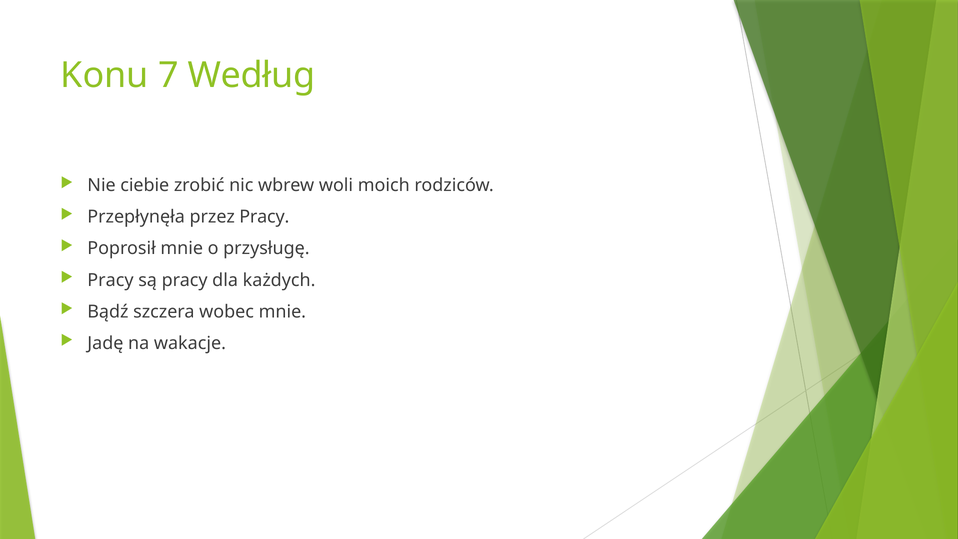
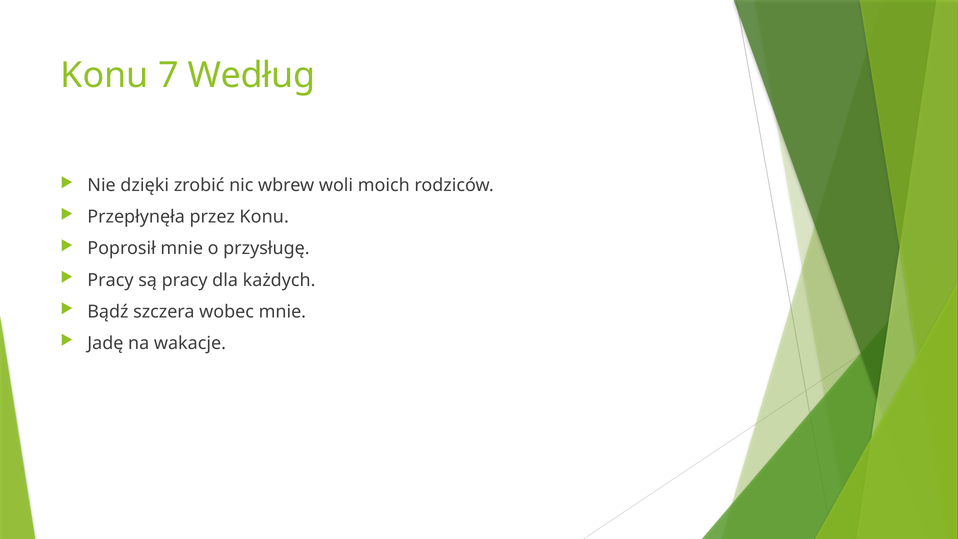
ciebie: ciebie -> dzięki (145, 185)
przez Pracy: Pracy -> Konu (264, 217)
